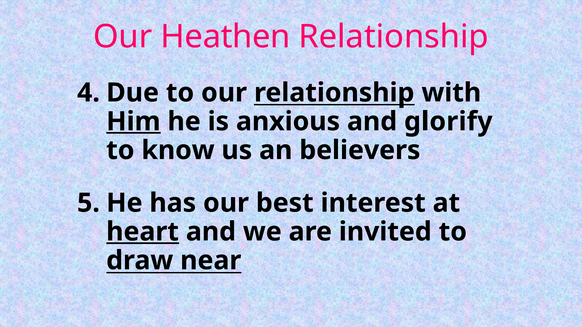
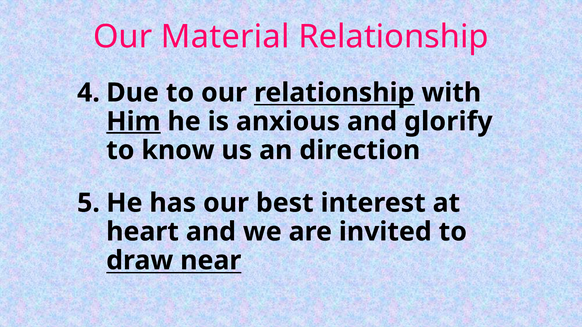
Heathen: Heathen -> Material (225, 37)
believers: believers -> direction (360, 150)
heart underline: present -> none (143, 232)
